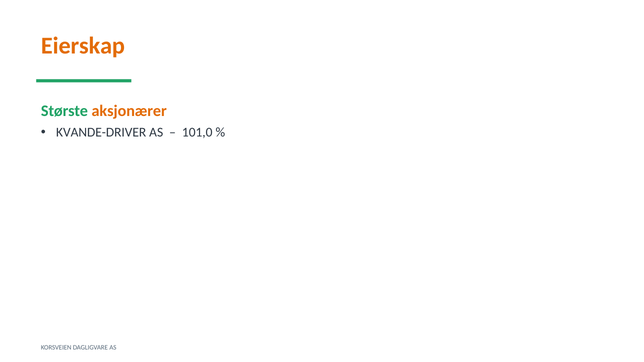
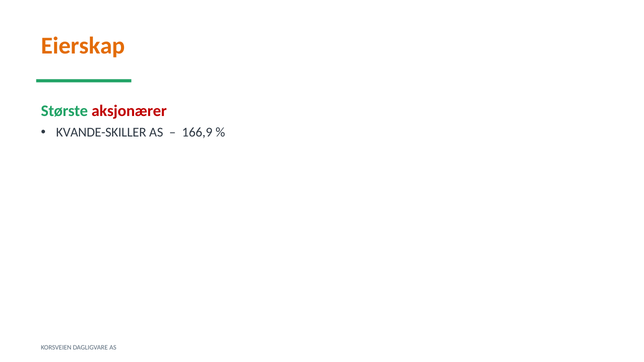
aksjonærer colour: orange -> red (129, 111)
KVANDE-DRIVER: KVANDE-DRIVER -> KVANDE-SKILLER (101, 132)
101,0: 101,0 -> 166,9 (197, 132)
